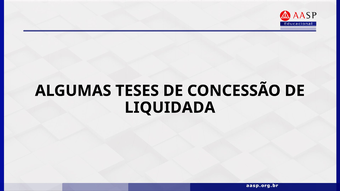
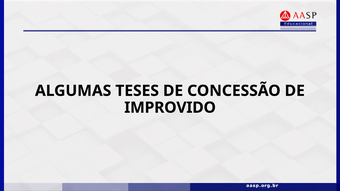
LIQUIDADA: LIQUIDADA -> IMPROVIDO (170, 108)
